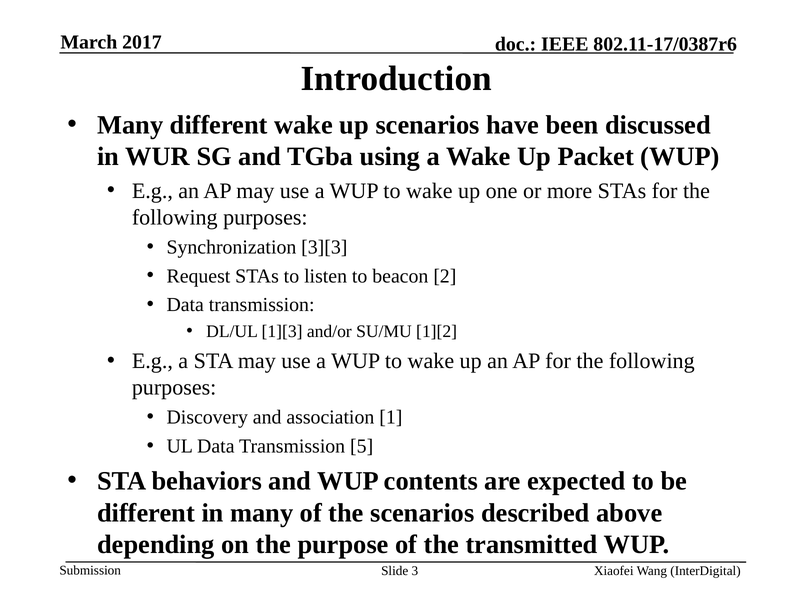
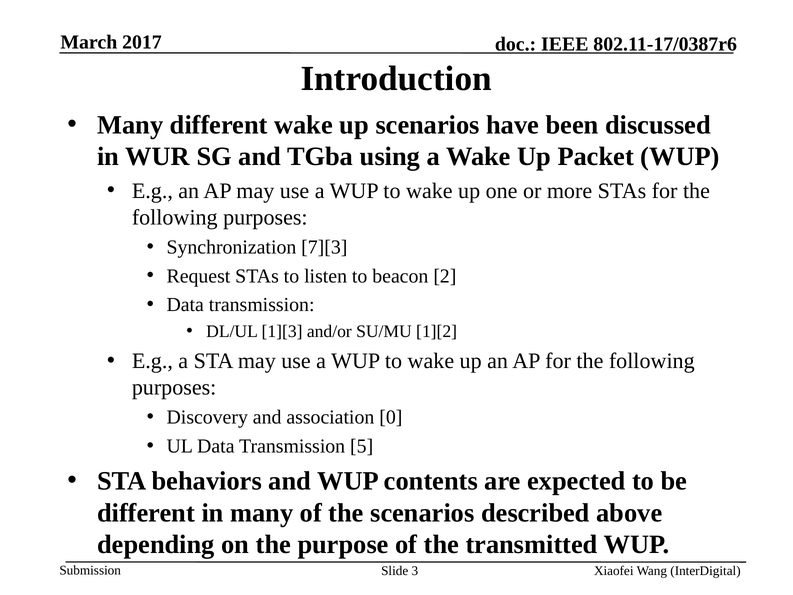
3][3: 3][3 -> 7][3 (324, 247)
1: 1 -> 0 (391, 417)
